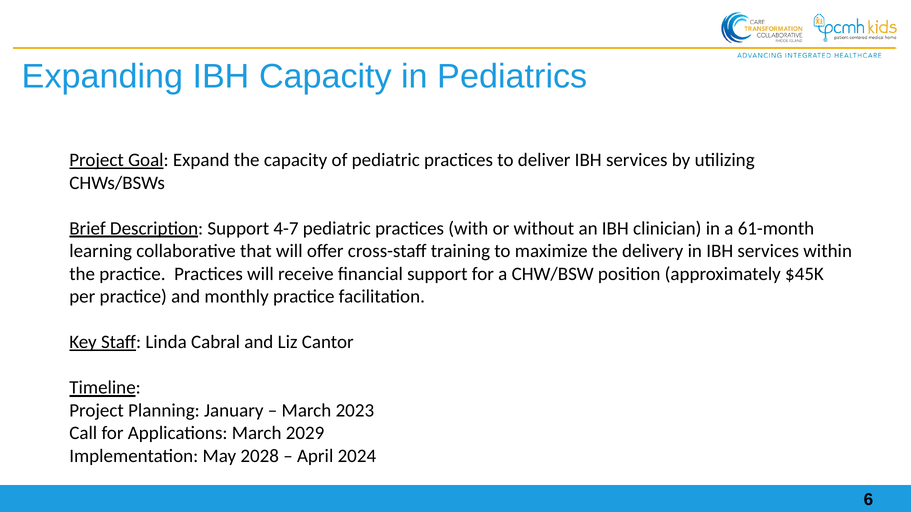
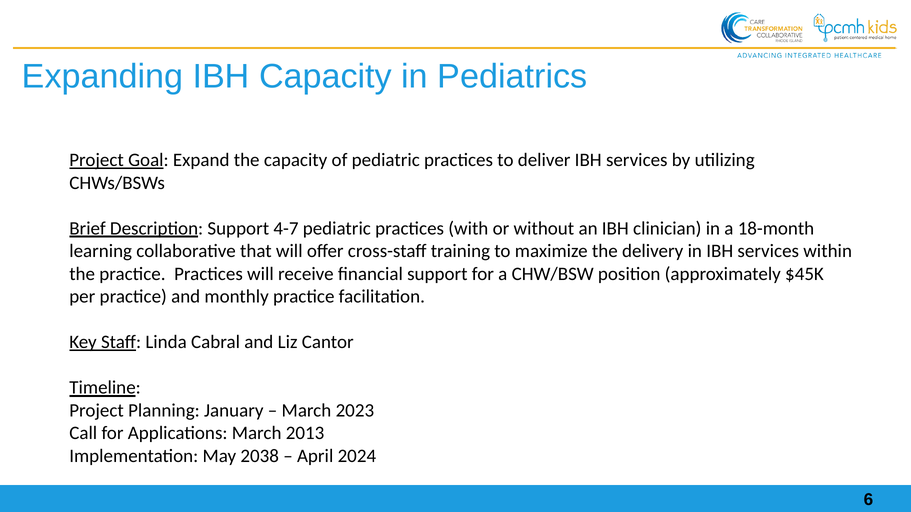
61-month: 61-month -> 18-month (776, 229)
2029: 2029 -> 2013 (305, 434)
2028: 2028 -> 2038 (260, 456)
